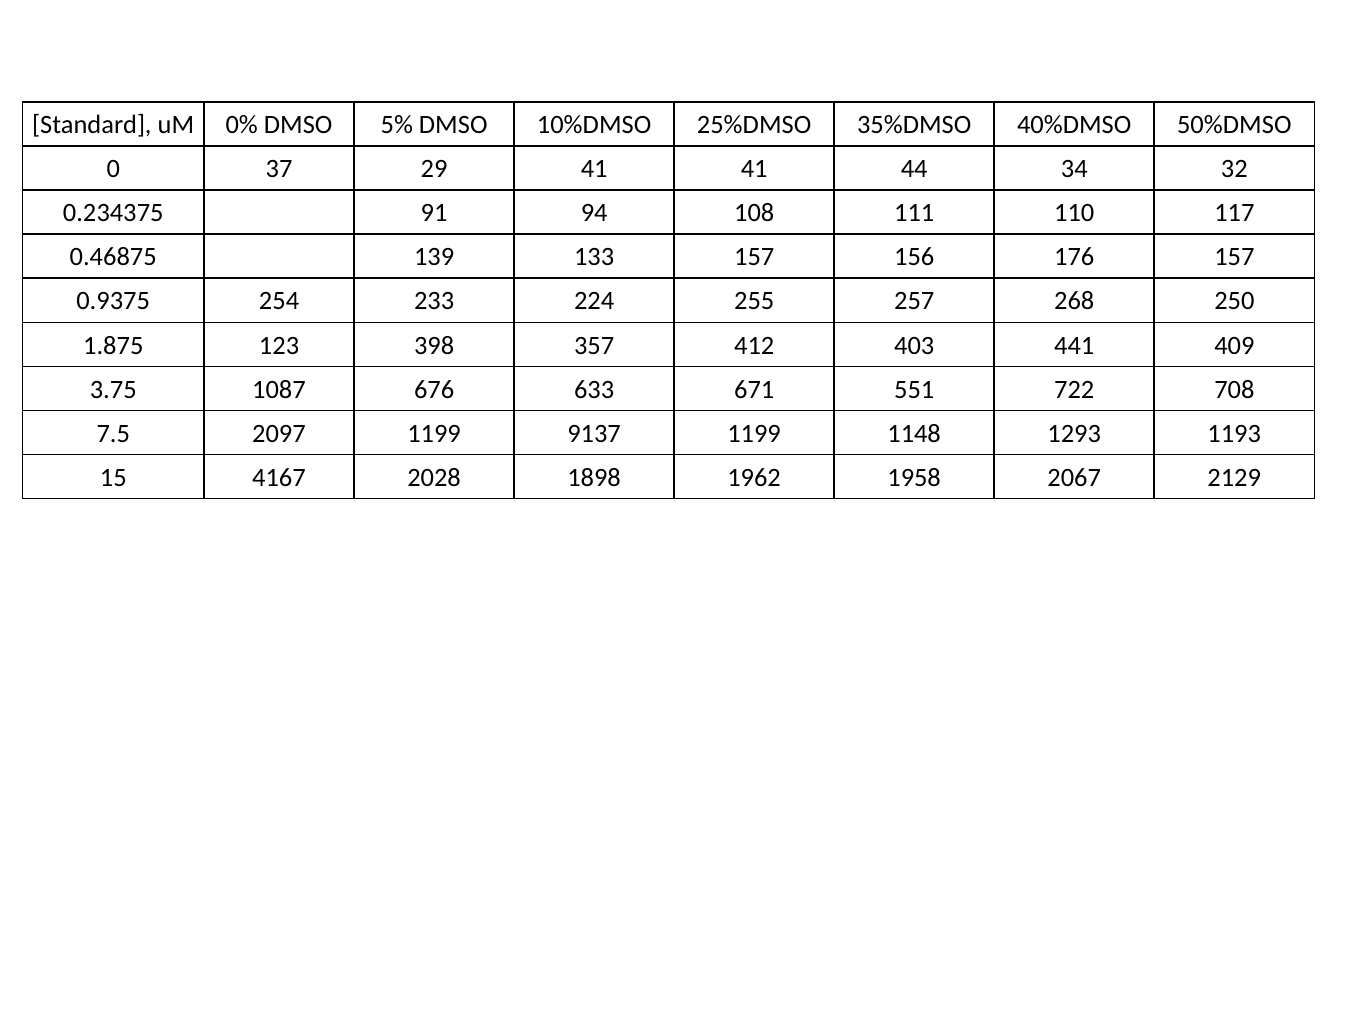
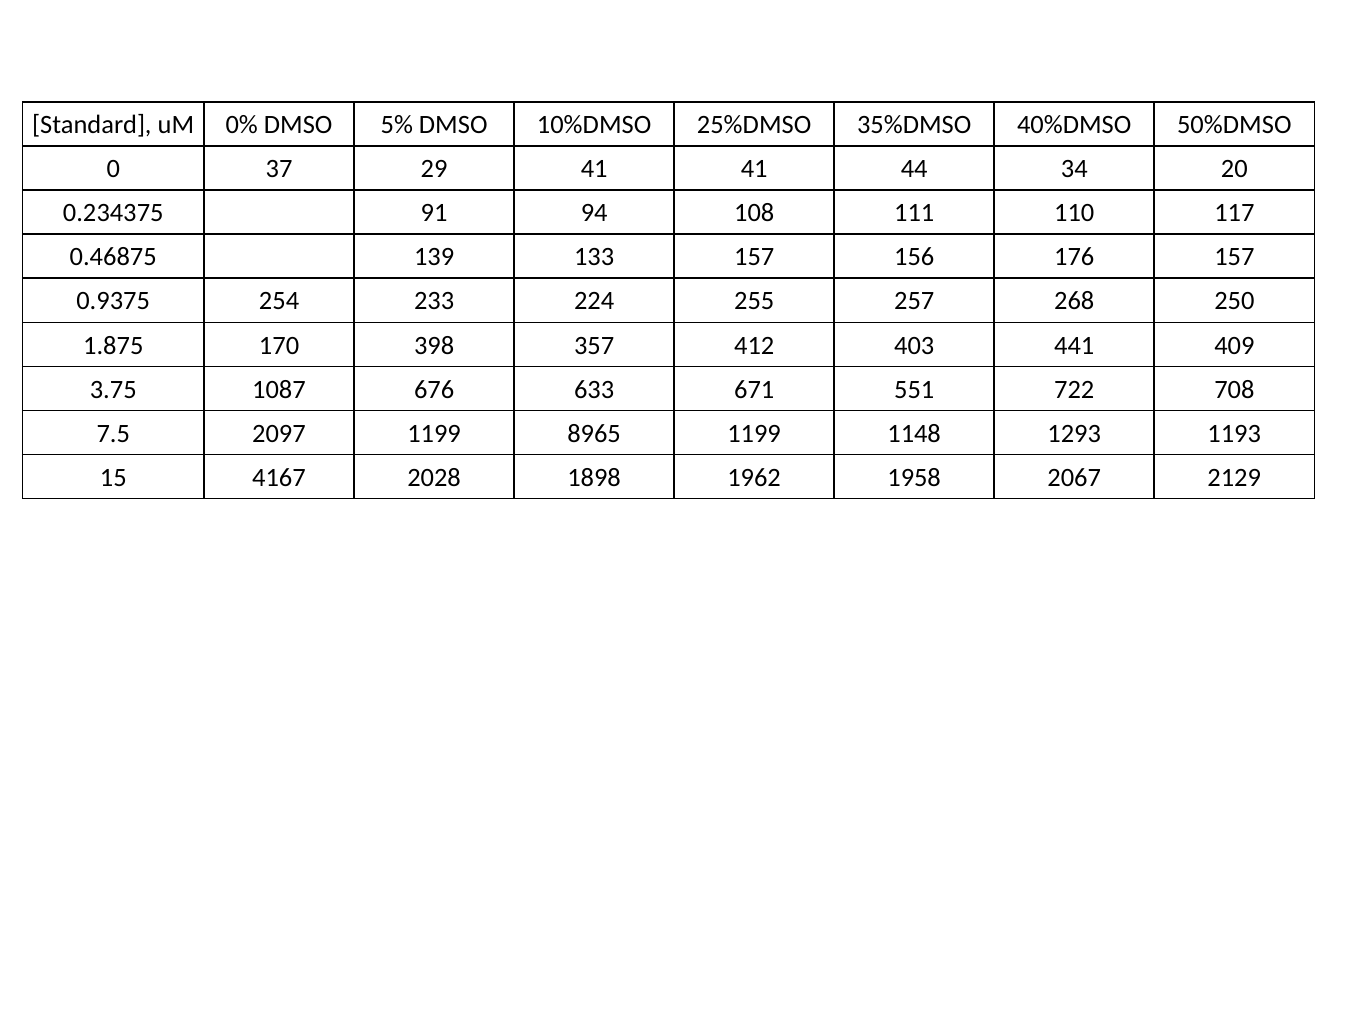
32: 32 -> 20 (1234, 169)
123: 123 -> 170 (279, 345)
9137: 9137 -> 8965 (594, 433)
